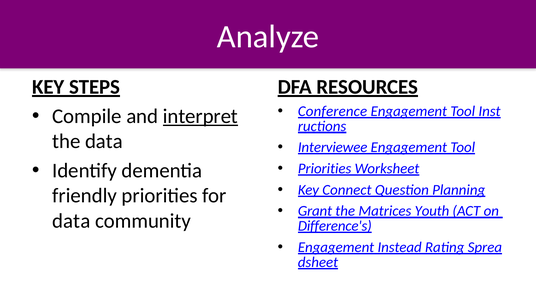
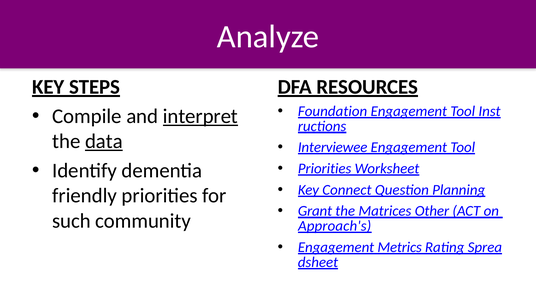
Conference: Conference -> Foundation (333, 111)
data underline: none -> present (104, 141)
Youth: Youth -> Other (432, 211)
data: data -> such (71, 220)
Difference's: Difference's -> Approach's (335, 226)
Instead: Instead -> Metrics (400, 247)
